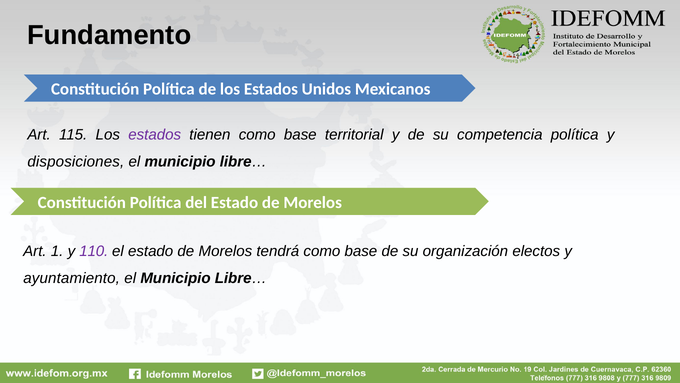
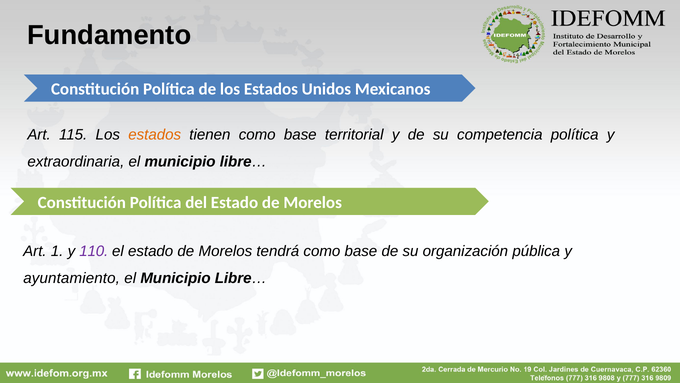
estados colour: purple -> orange (155, 134)
disposiciones: disposiciones -> extraordinaria (76, 162)
electos: electos -> pública (536, 251)
